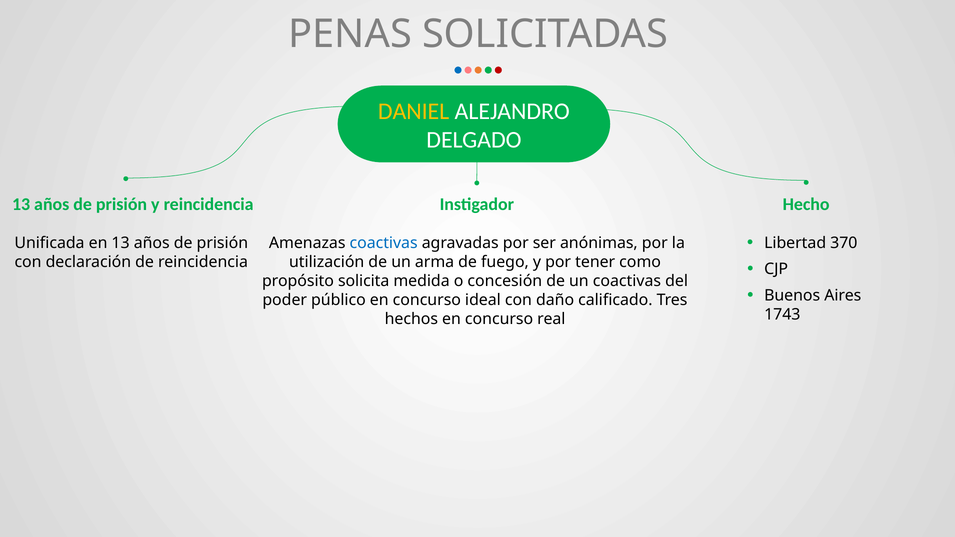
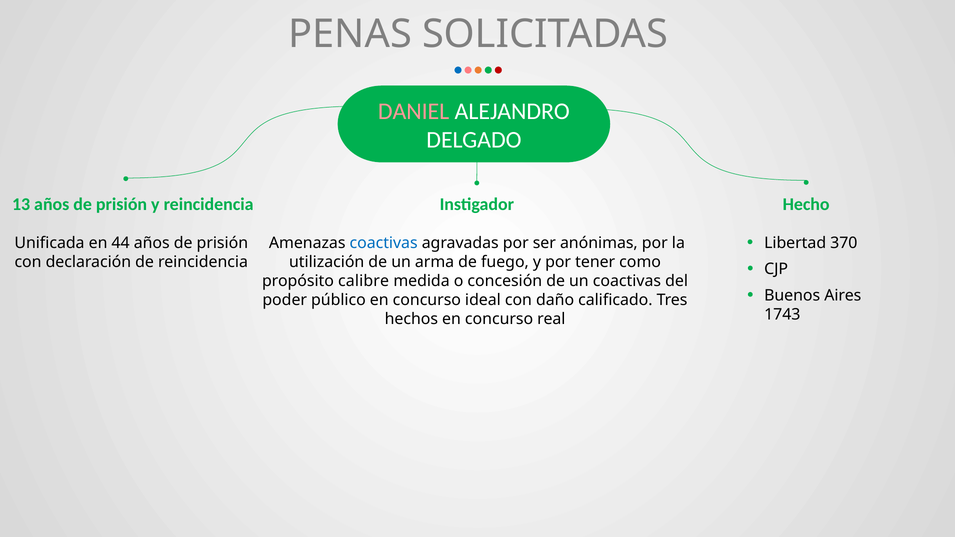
DANIEL colour: yellow -> pink (414, 111)
en 13: 13 -> 44 (121, 243)
solicita: solicita -> calibre (364, 281)
